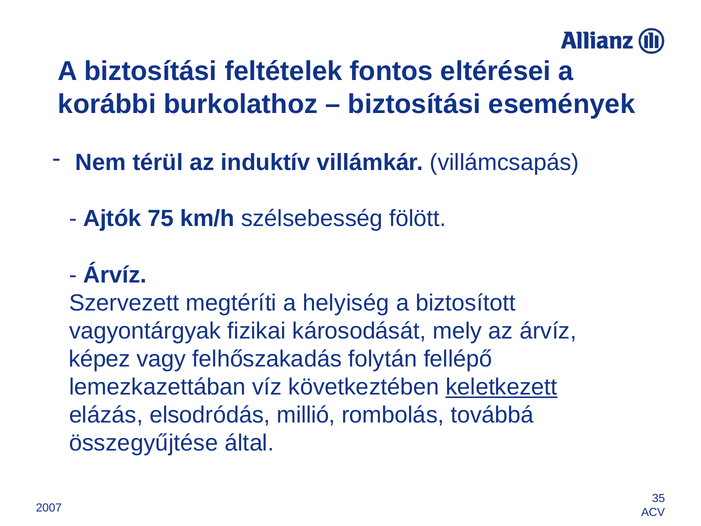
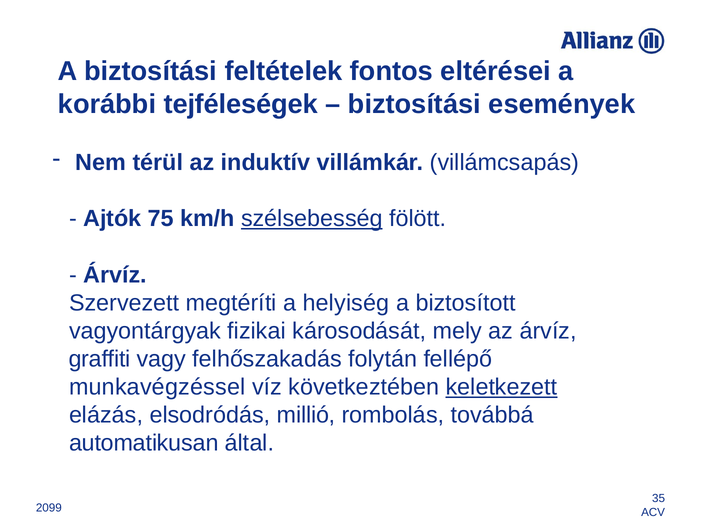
burkolathoz: burkolathoz -> tejféleségek (241, 104)
szélsebesség underline: none -> present (312, 219)
képez: képez -> graffiti (100, 359)
lemezkazettában: lemezkazettában -> munkavégzéssel (157, 387)
összegyűjtése: összegyűjtése -> automatikusan (144, 443)
2007: 2007 -> 2099 (49, 508)
